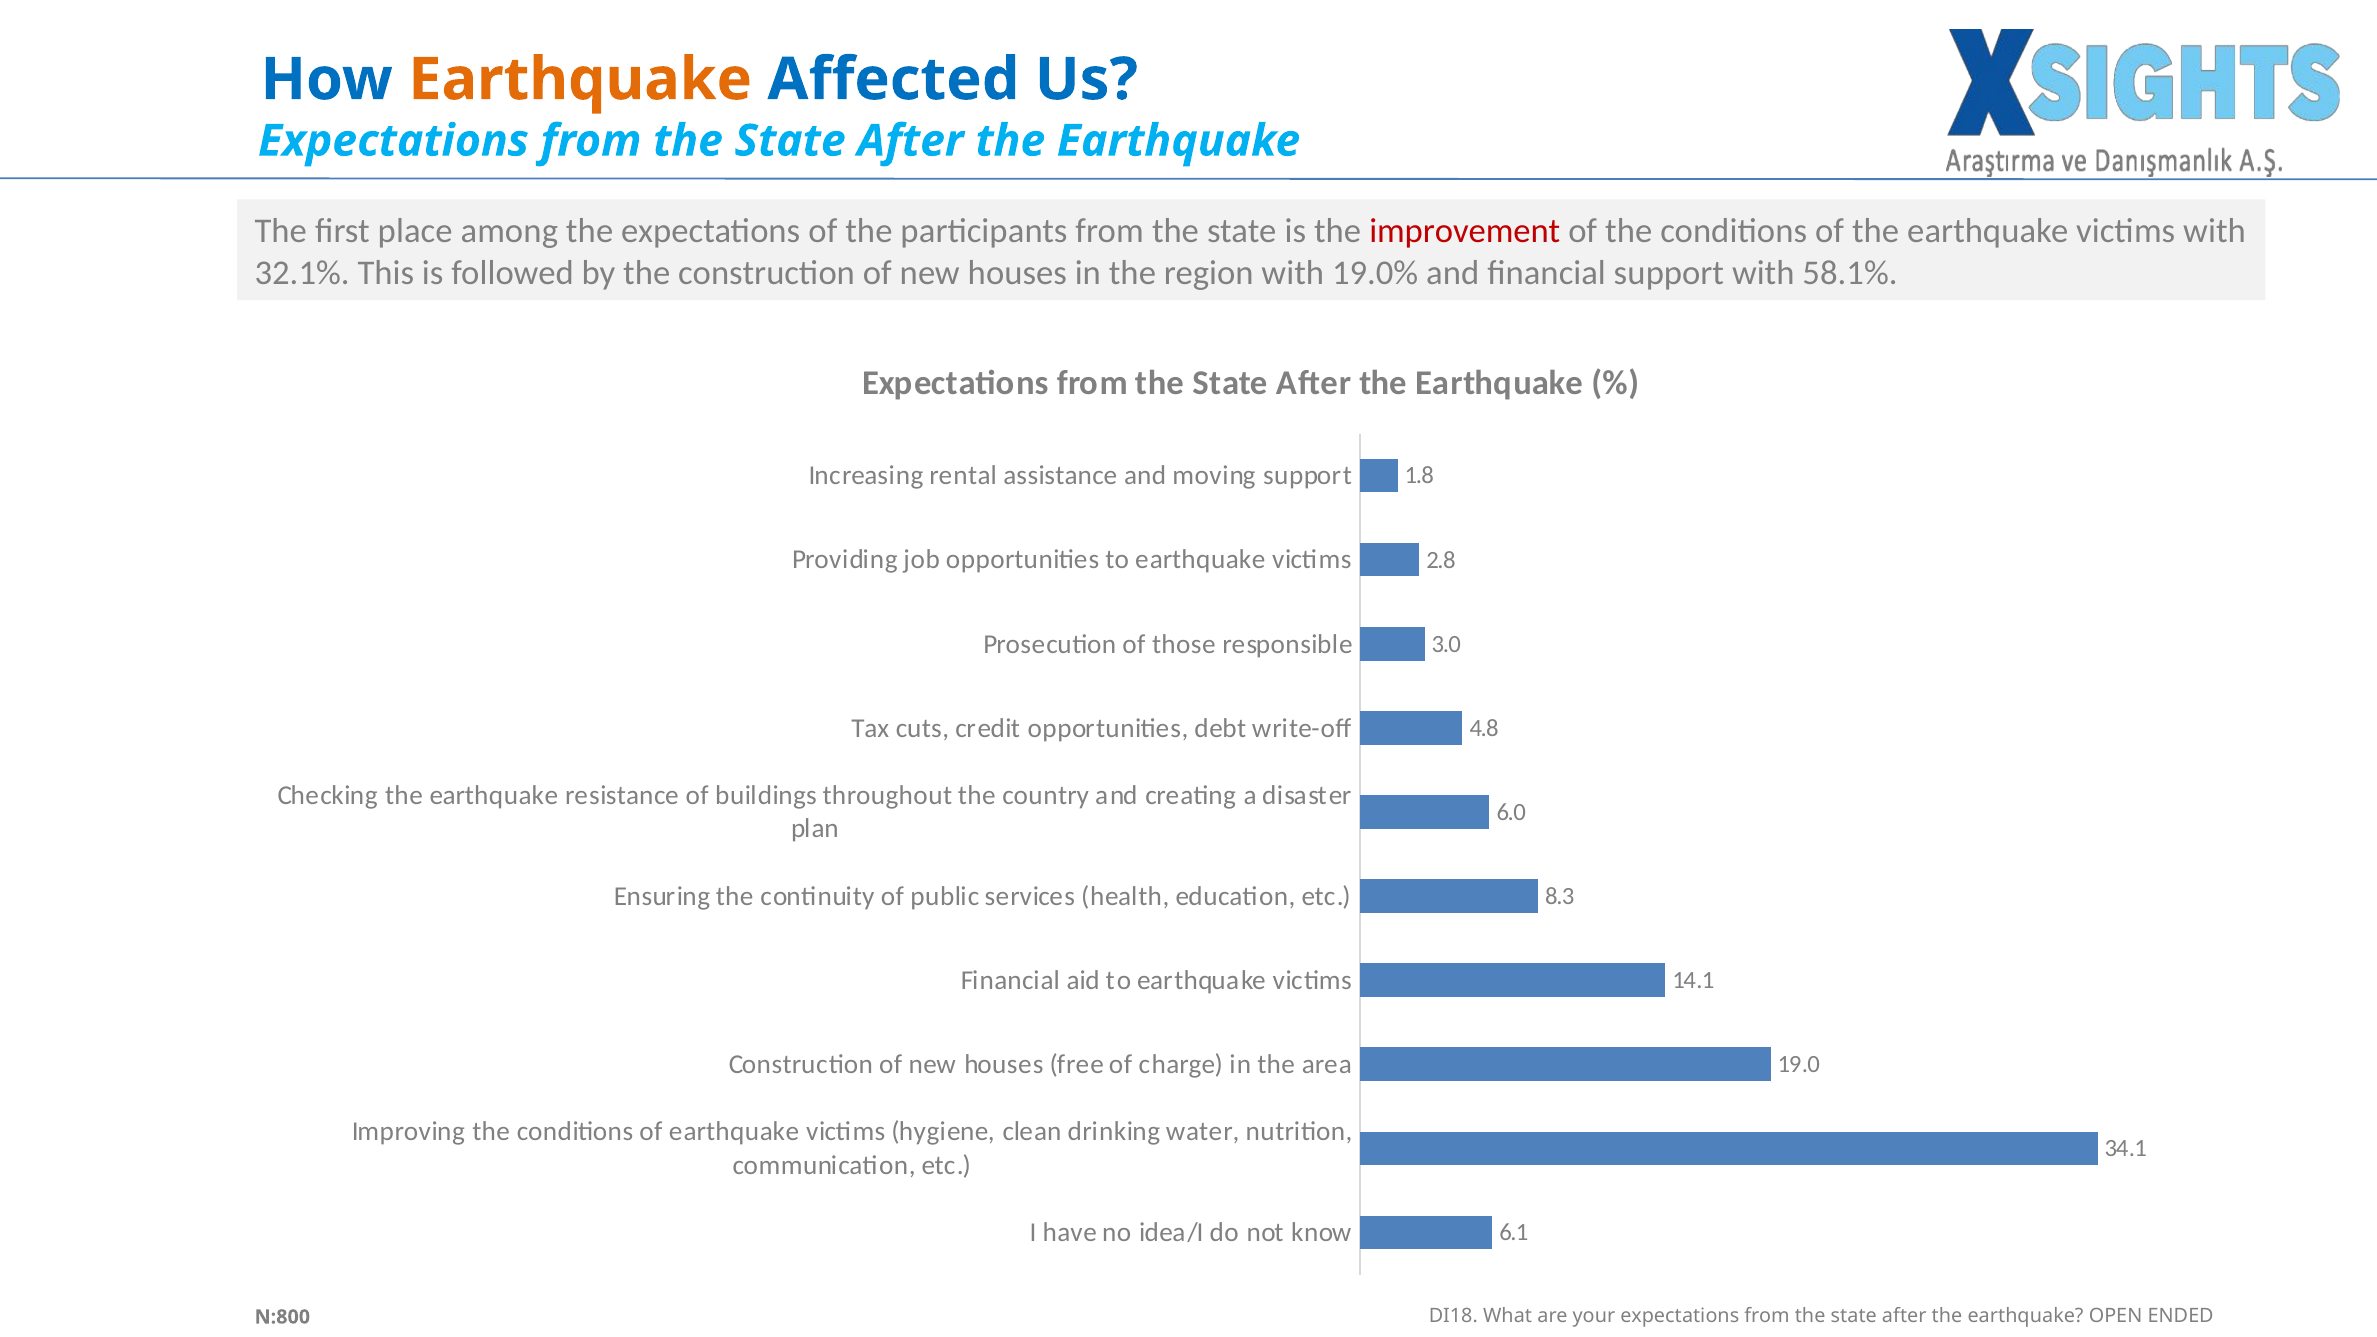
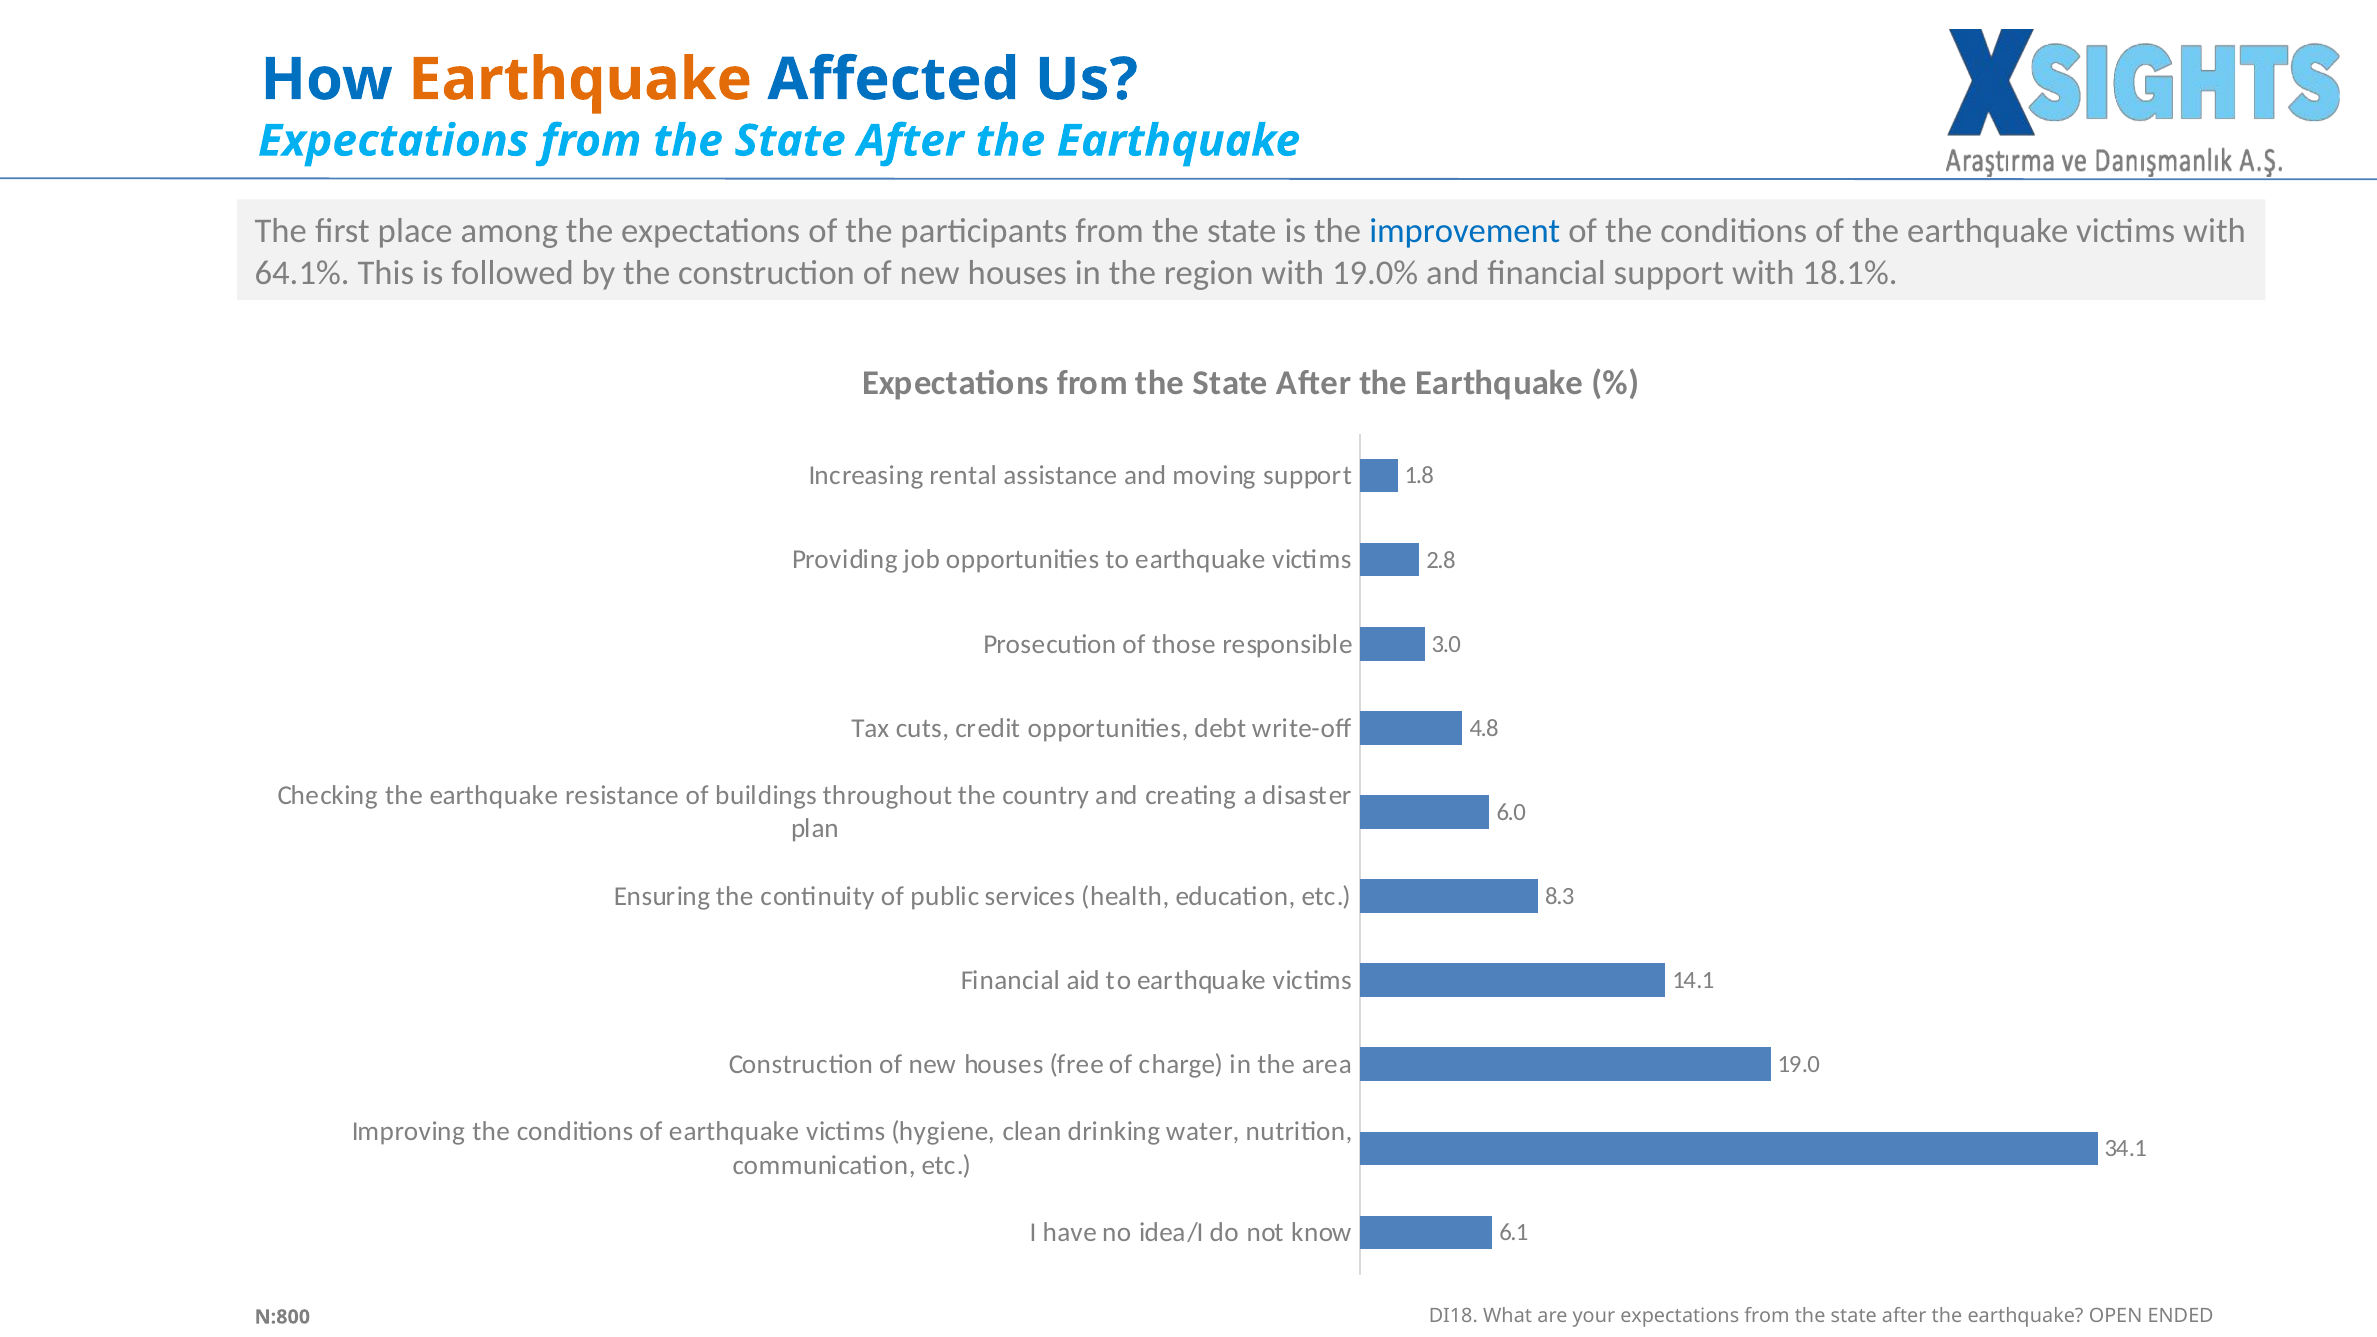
improvement colour: red -> blue (1465, 231)
32.1%: 32.1% -> 64.1% (302, 273)
58.1%: 58.1% -> 18.1% (1850, 273)
